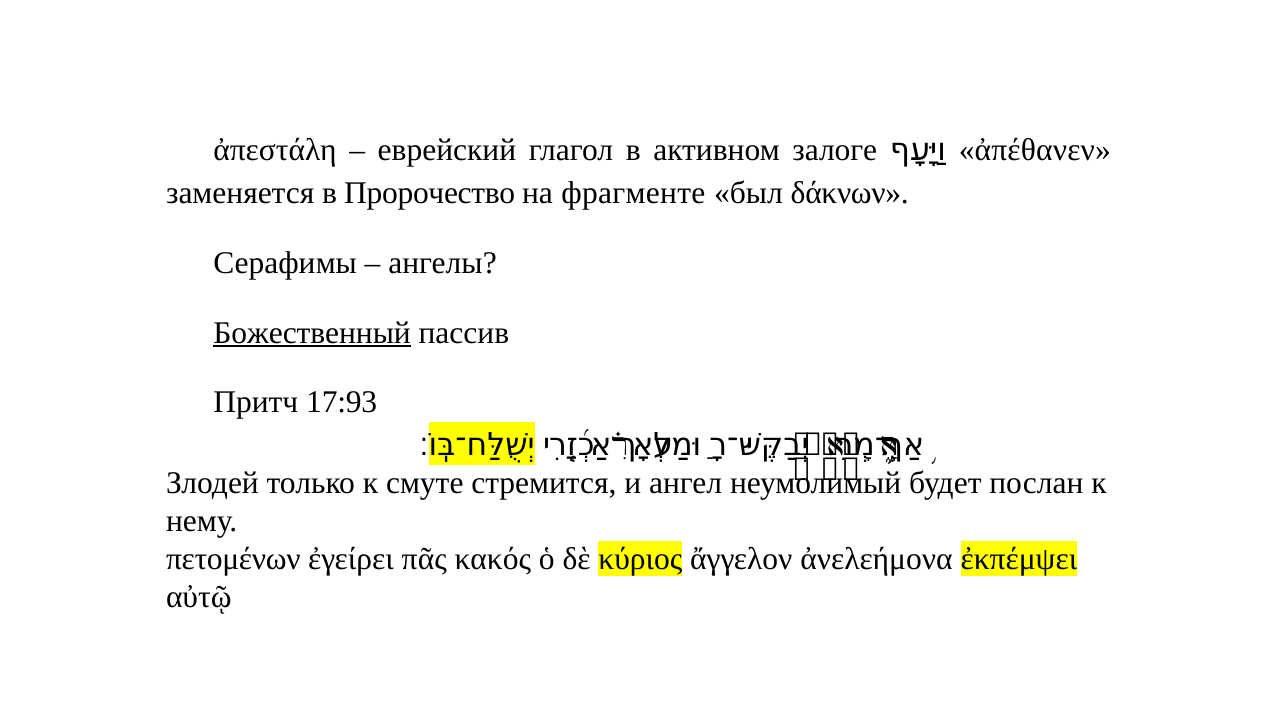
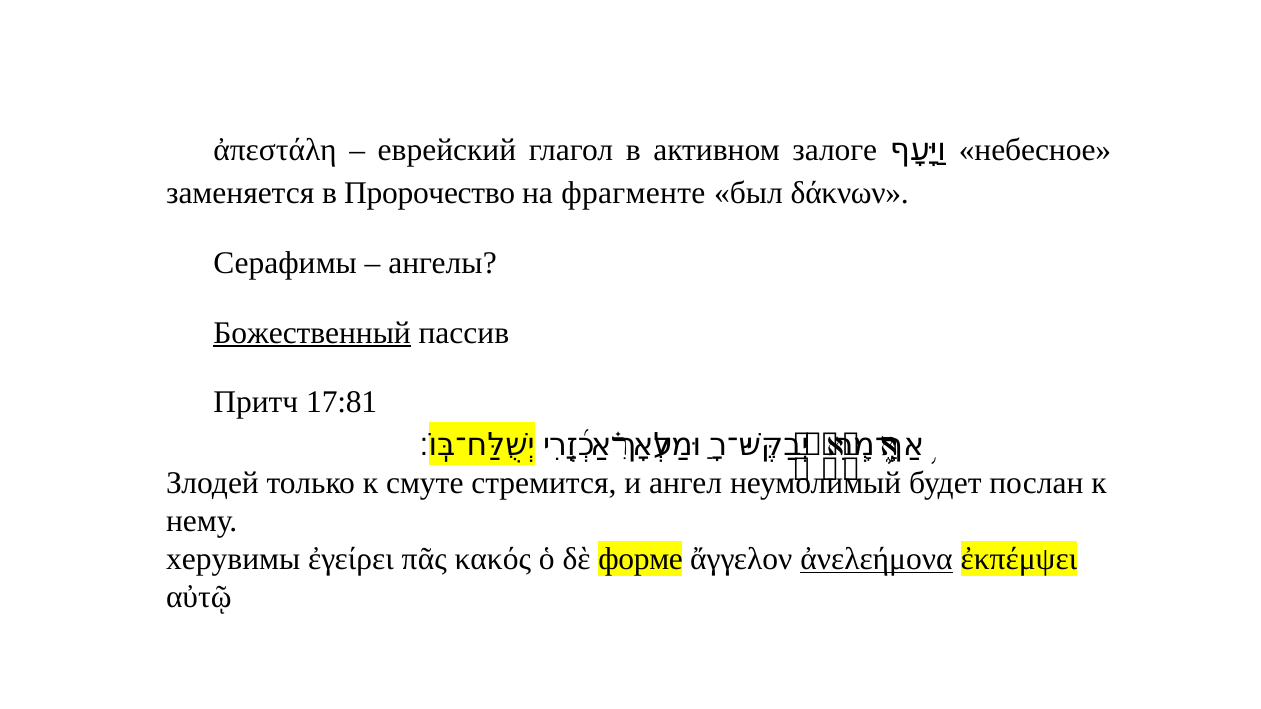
ἀπέθανεν: ἀπέθανεν -> небесное (1035, 150)
17:93: 17:93 -> 17:81 (342, 403)
πετομένων: πετομένων -> херувимы (233, 559)
κύριος: κύριος -> форме (641, 559)
ἀνελεήμονα underline: none -> present (876, 559)
